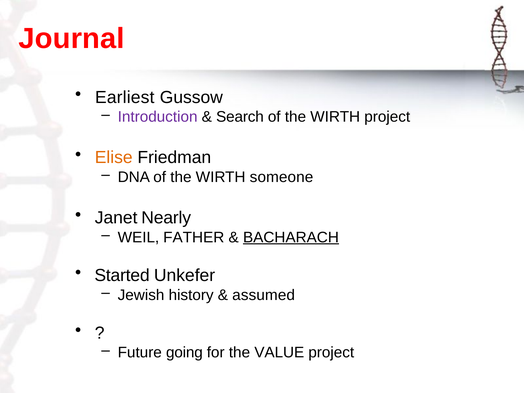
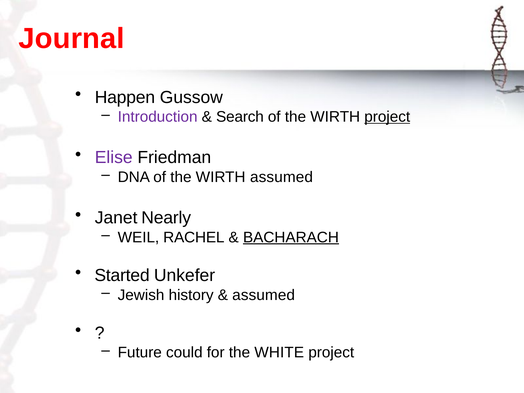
Earliest: Earliest -> Happen (125, 97)
project underline: none -> present (387, 117)
Elise colour: orange -> purple (114, 158)
WIRTH someone: someone -> assumed (282, 177)
FATHER: FATHER -> RACHEL (194, 237)
going: going -> could (184, 353)
VALUE: VALUE -> WHITE (279, 353)
